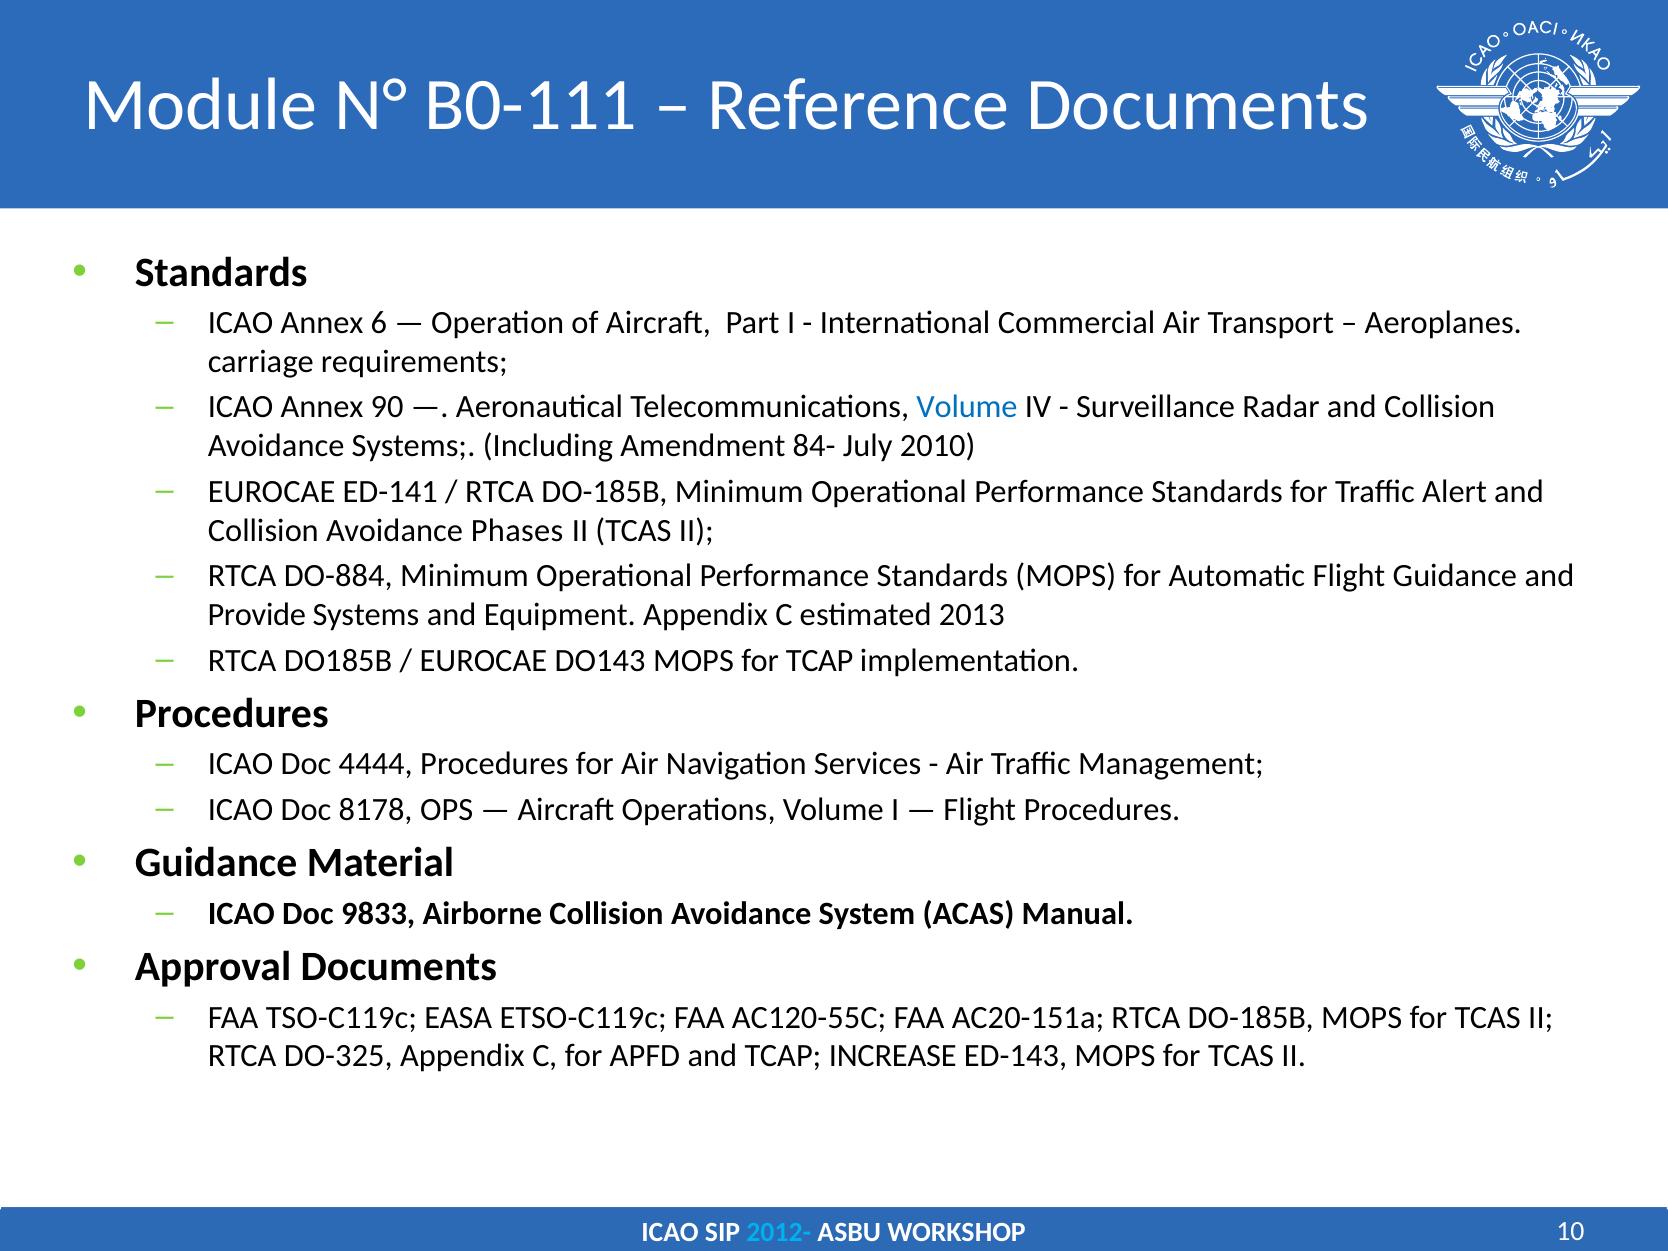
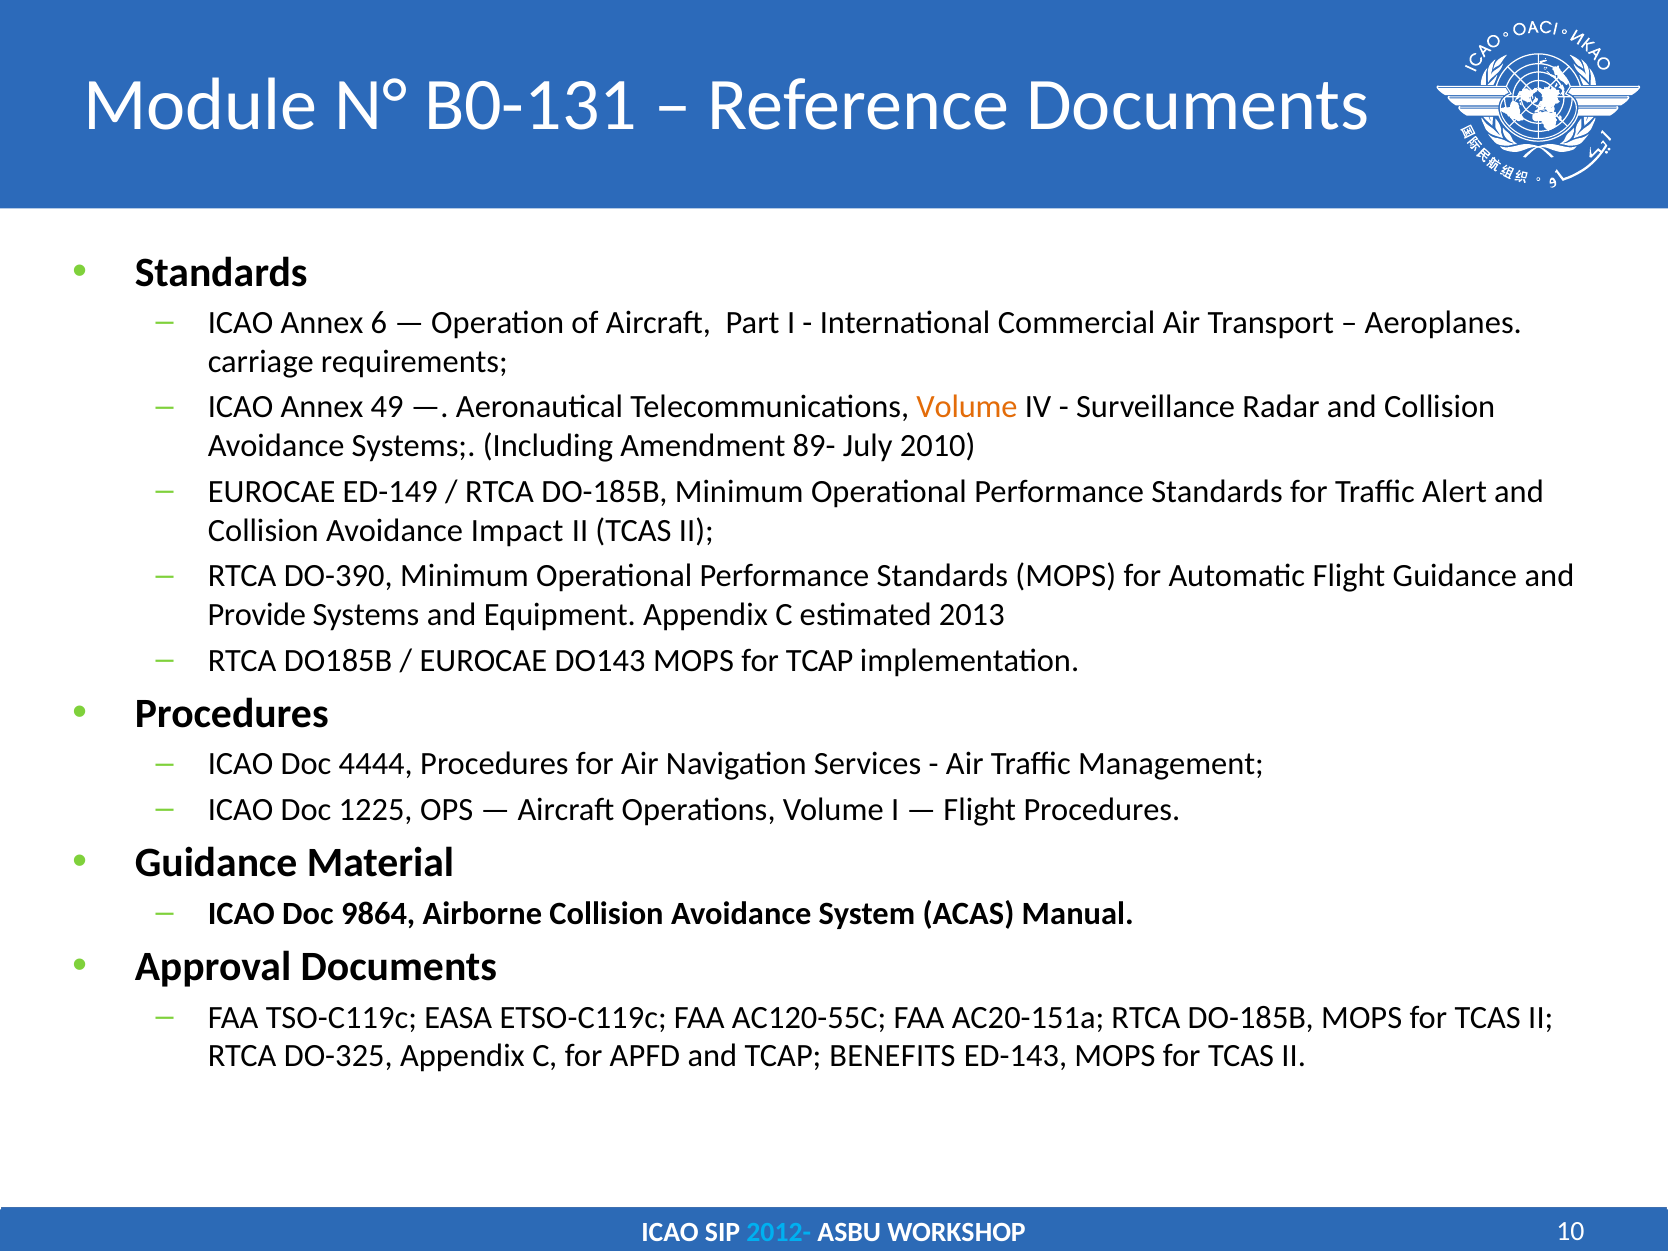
B0-111: B0-111 -> B0-131 (531, 105)
90: 90 -> 49 (387, 407)
Volume colour: blue -> orange (967, 407)
84-: 84- -> 89- (814, 446)
ED-141: ED-141 -> ED-149 (390, 492)
Phases: Phases -> Impact (517, 531)
DO-884: DO-884 -> DO-390 (338, 576)
8178: 8178 -> 1225 (376, 810)
9833: 9833 -> 9864 (378, 914)
INCREASE: INCREASE -> BENEFITS (892, 1056)
